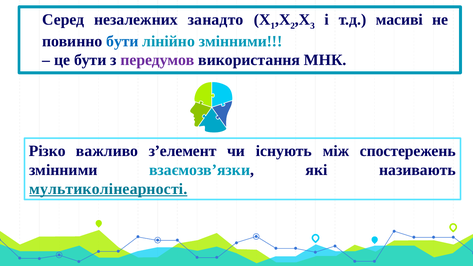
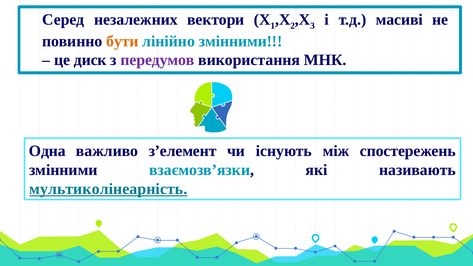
занадто: занадто -> вектори (216, 20)
бути colour: blue -> orange (122, 41)
це бути: бути -> диск (90, 60)
Різко: Різко -> Одна (47, 151)
мультиколінеарності: мультиколінеарності -> мультиколінеарність (108, 189)
